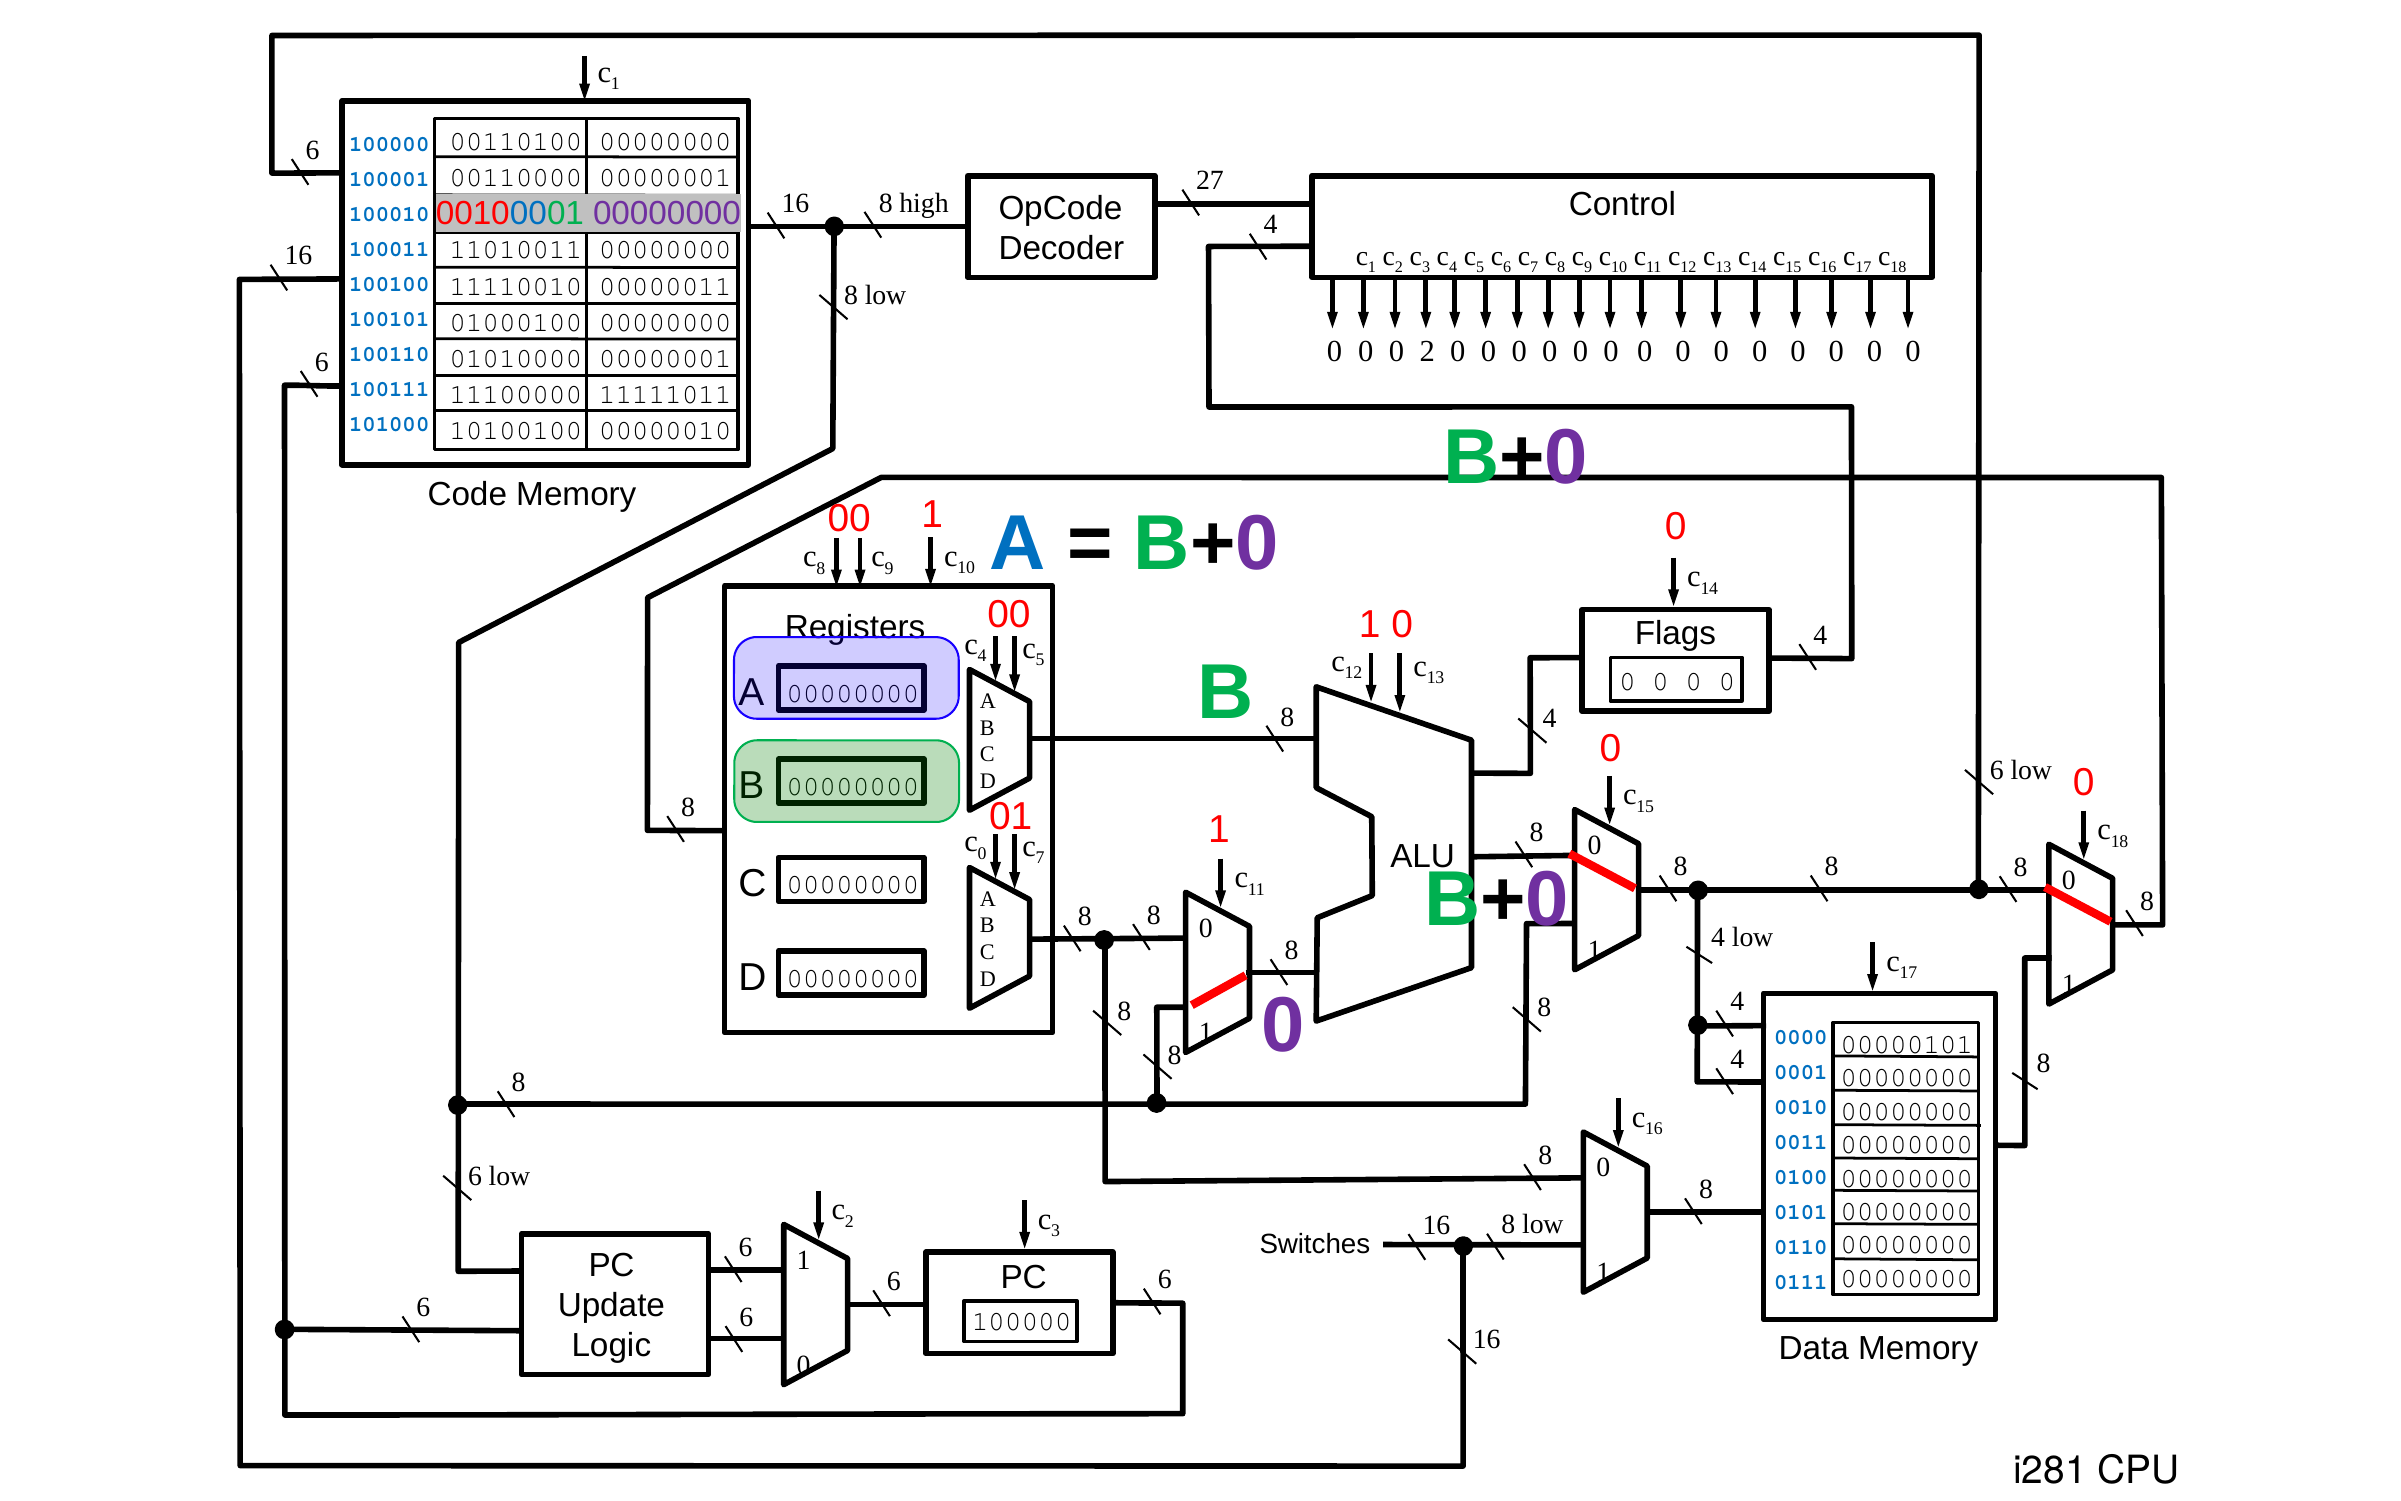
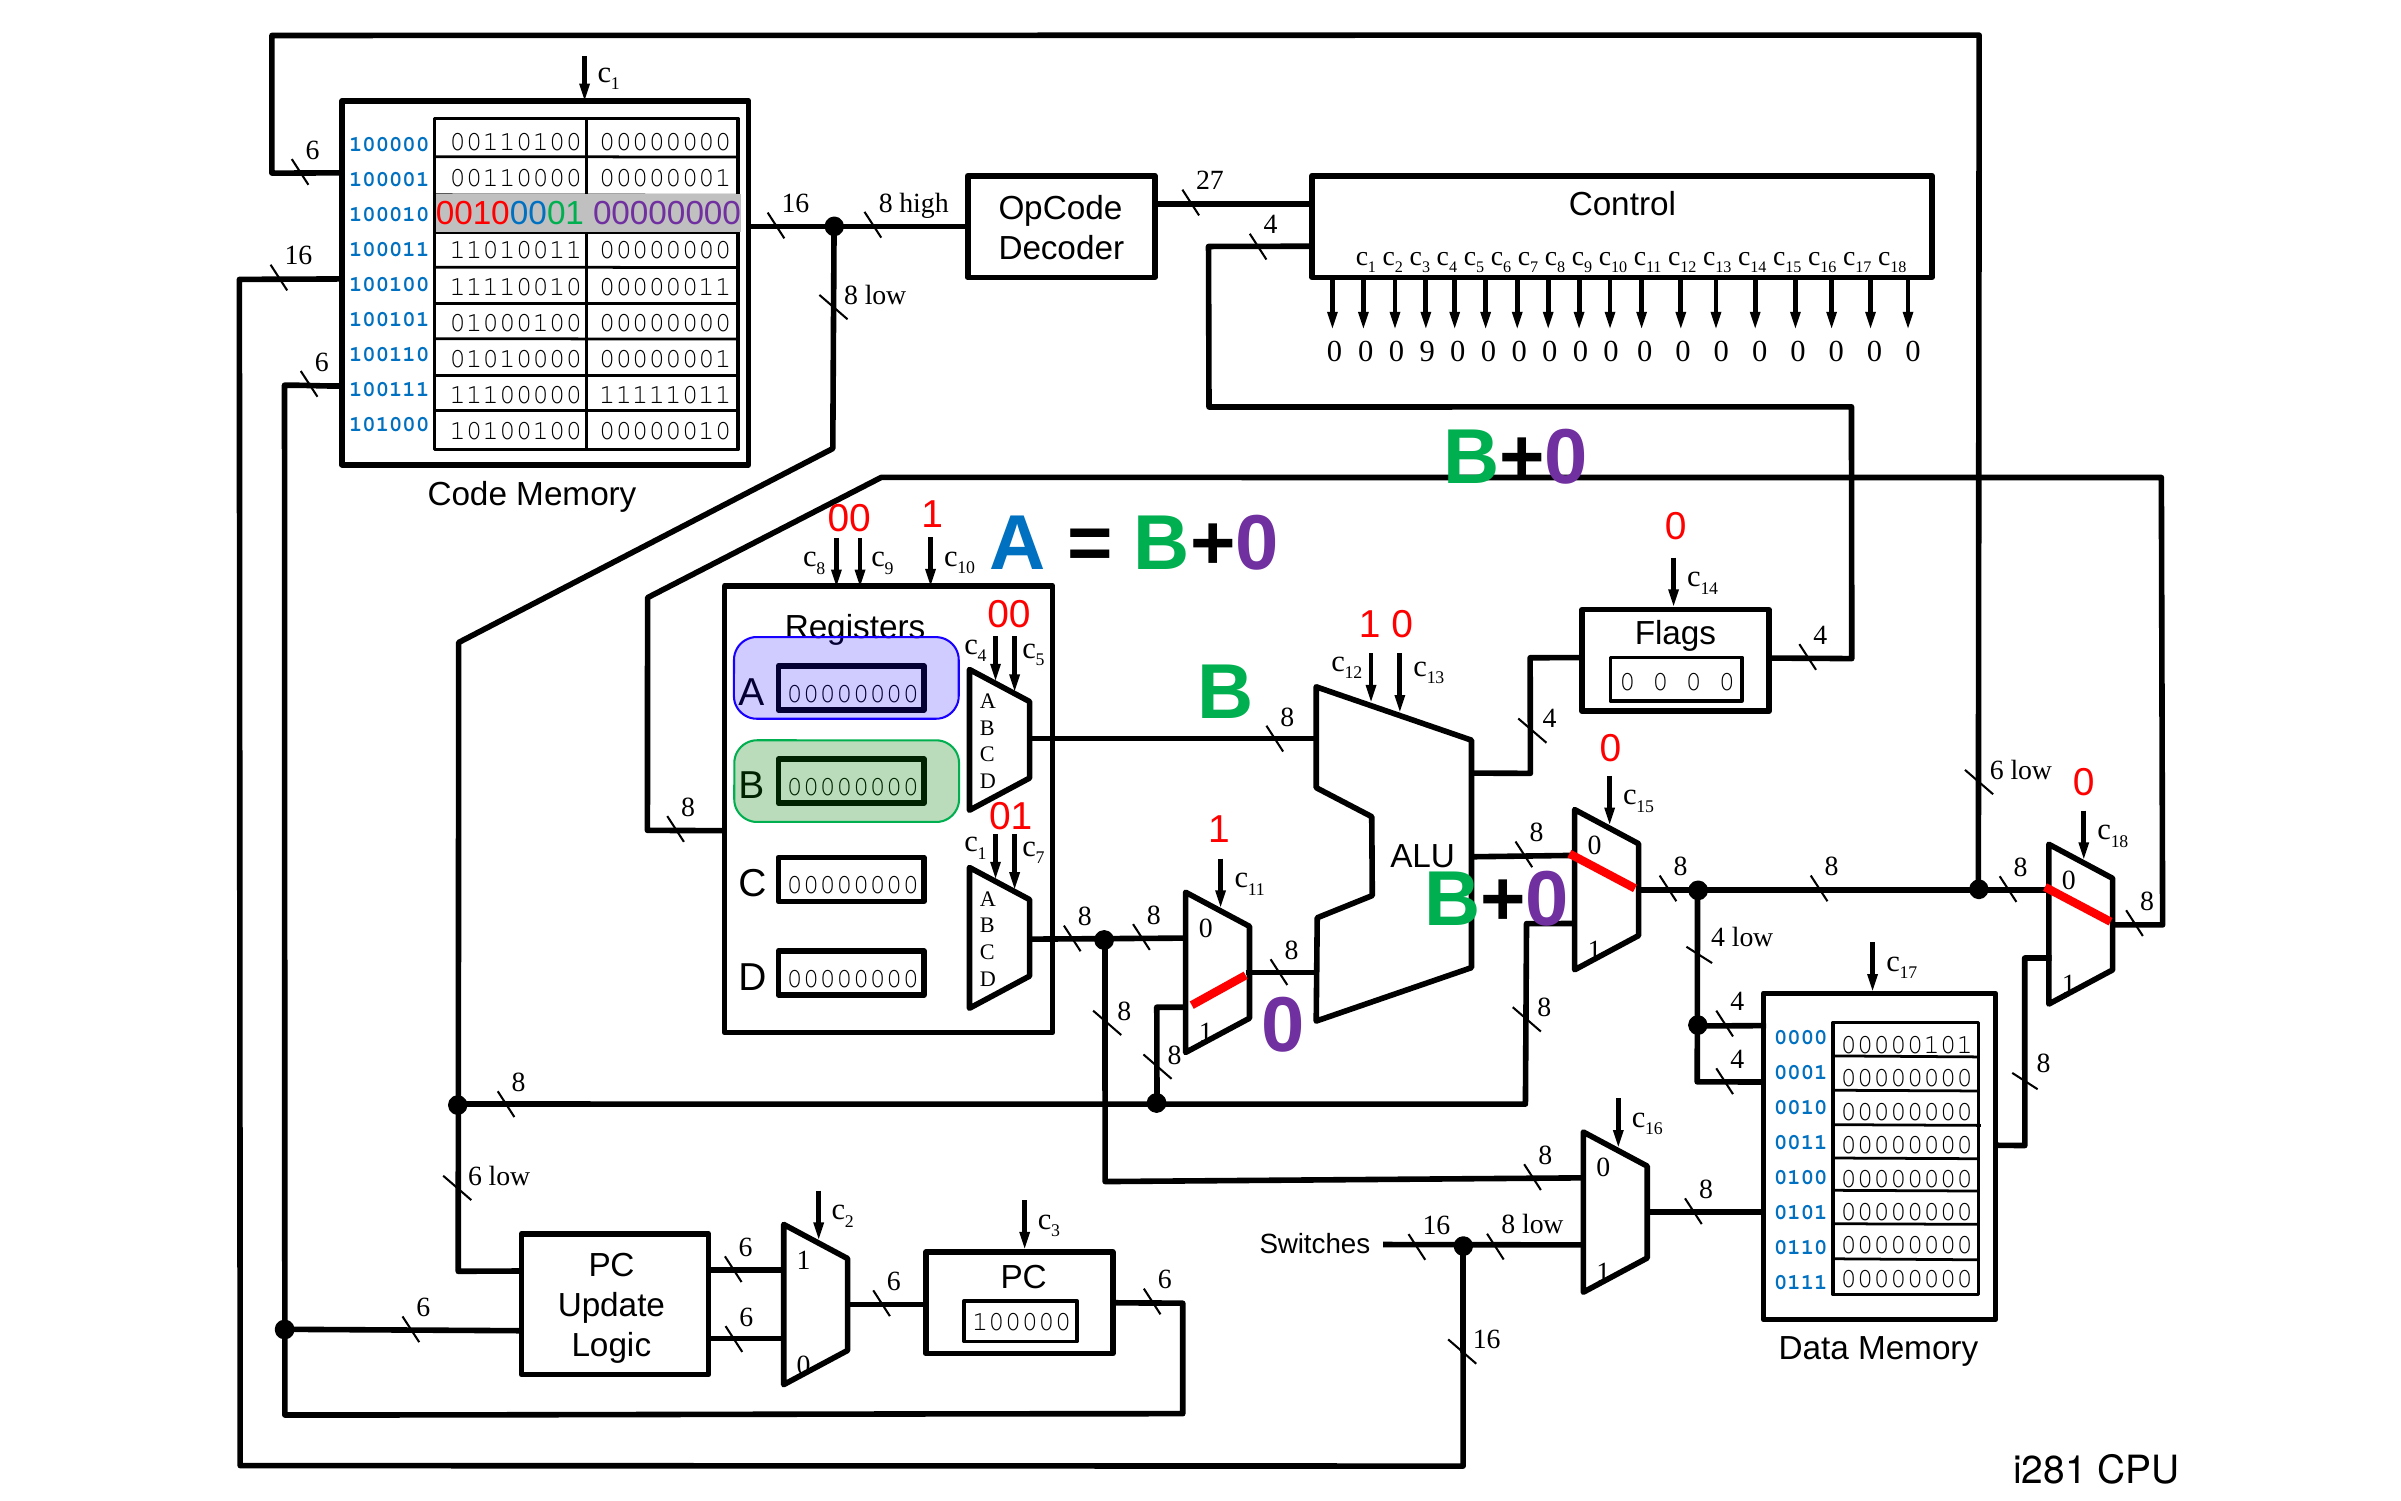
0 2: 2 -> 9 (1427, 351)
0: 0 -> 1 (982, 854)
